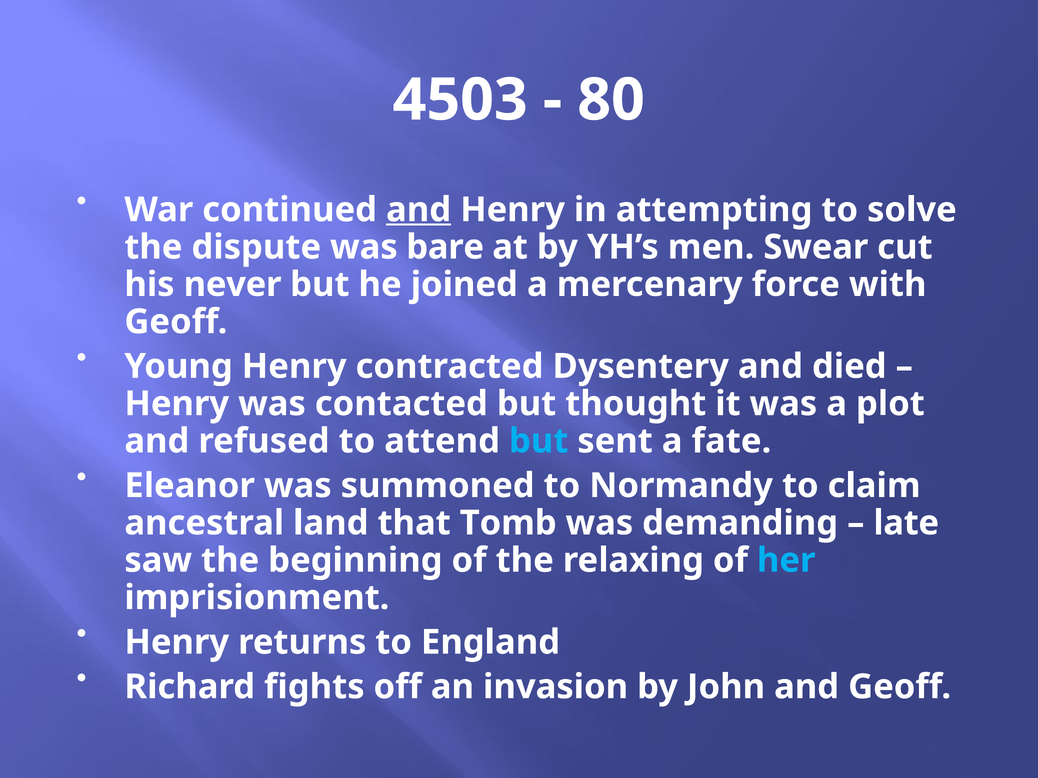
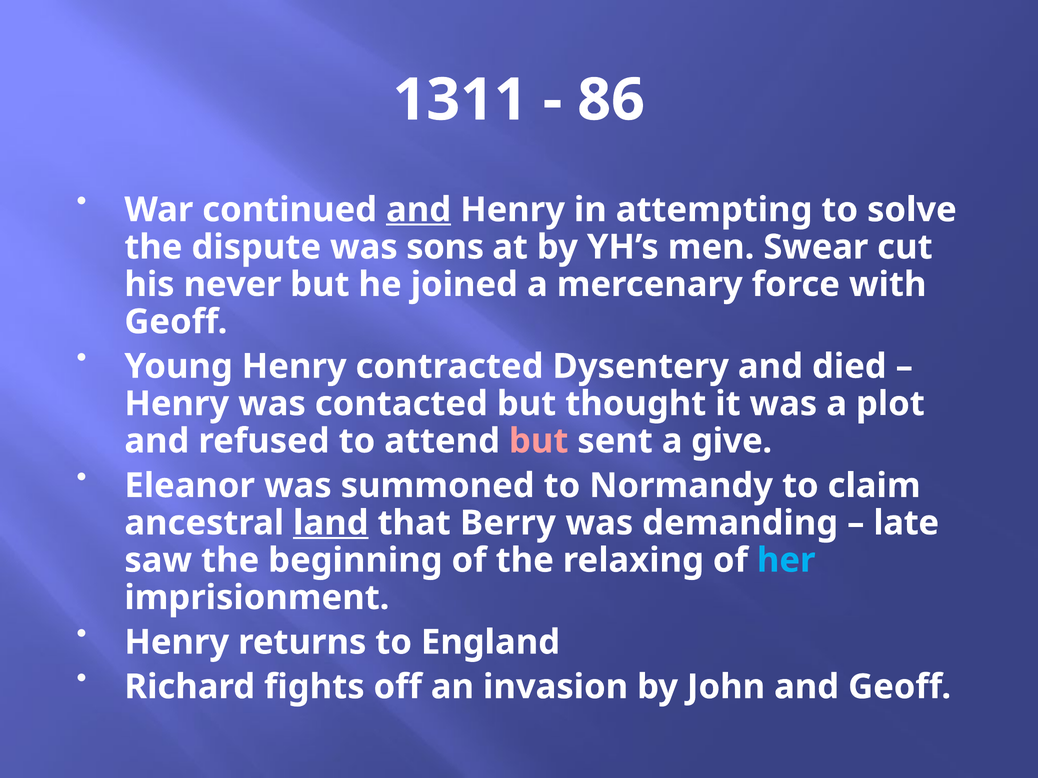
4503: 4503 -> 1311 (460, 100)
80: 80 -> 86 (611, 100)
bare: bare -> sons (445, 247)
but colour: light blue -> pink (539, 441)
fate: fate -> give (732, 441)
land underline: none -> present (331, 523)
Tomb: Tomb -> Berry (508, 523)
